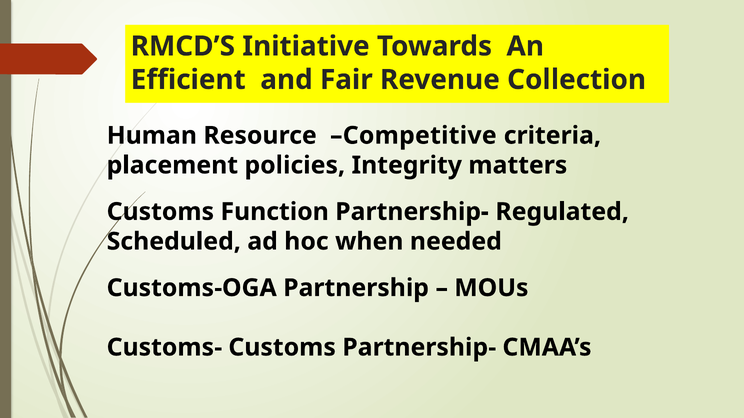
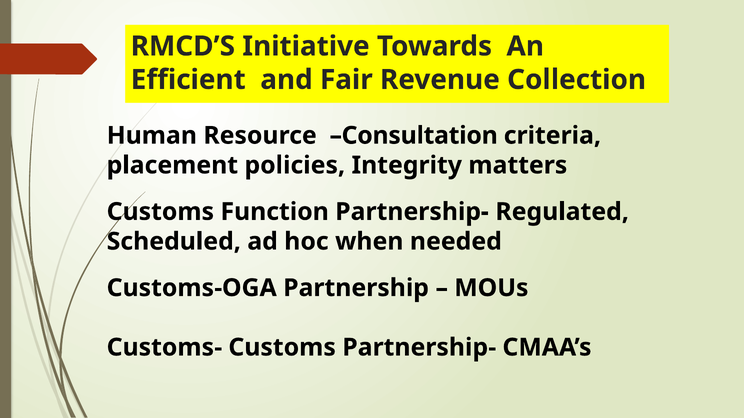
Competitive: Competitive -> Consultation (414, 136)
